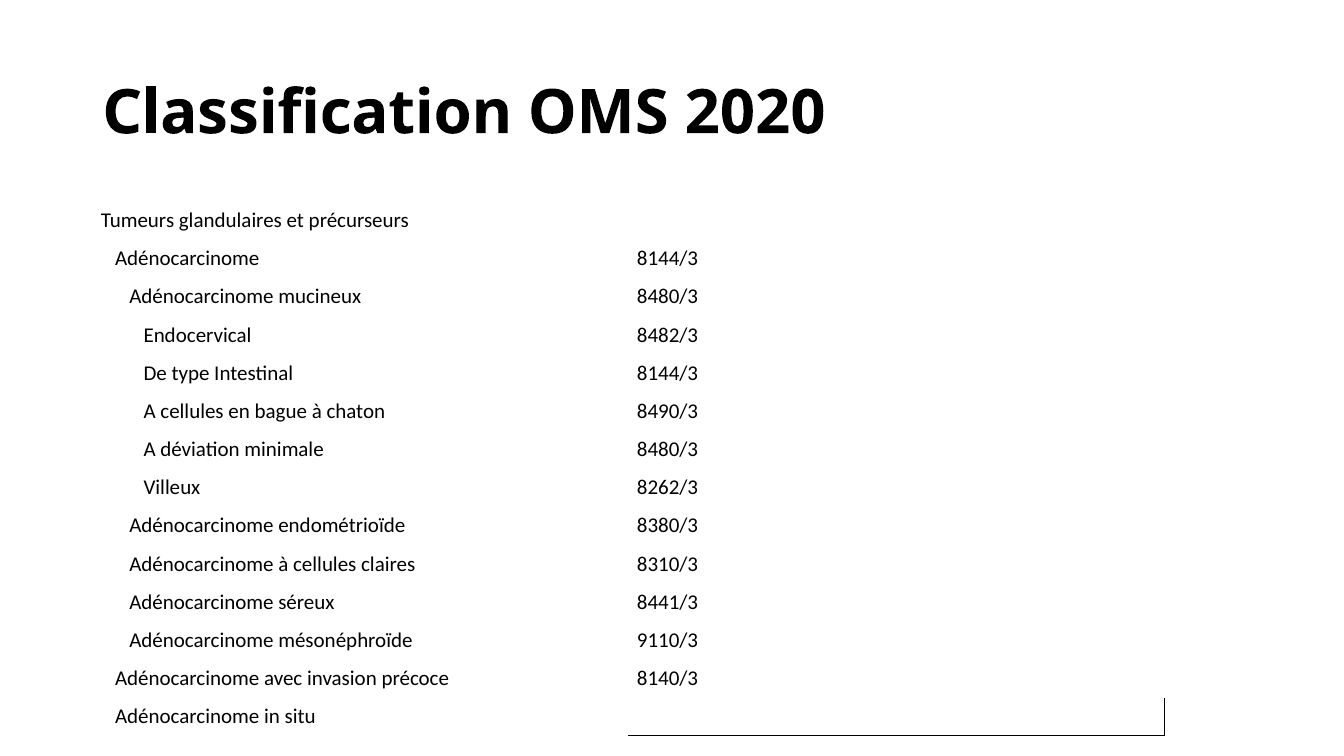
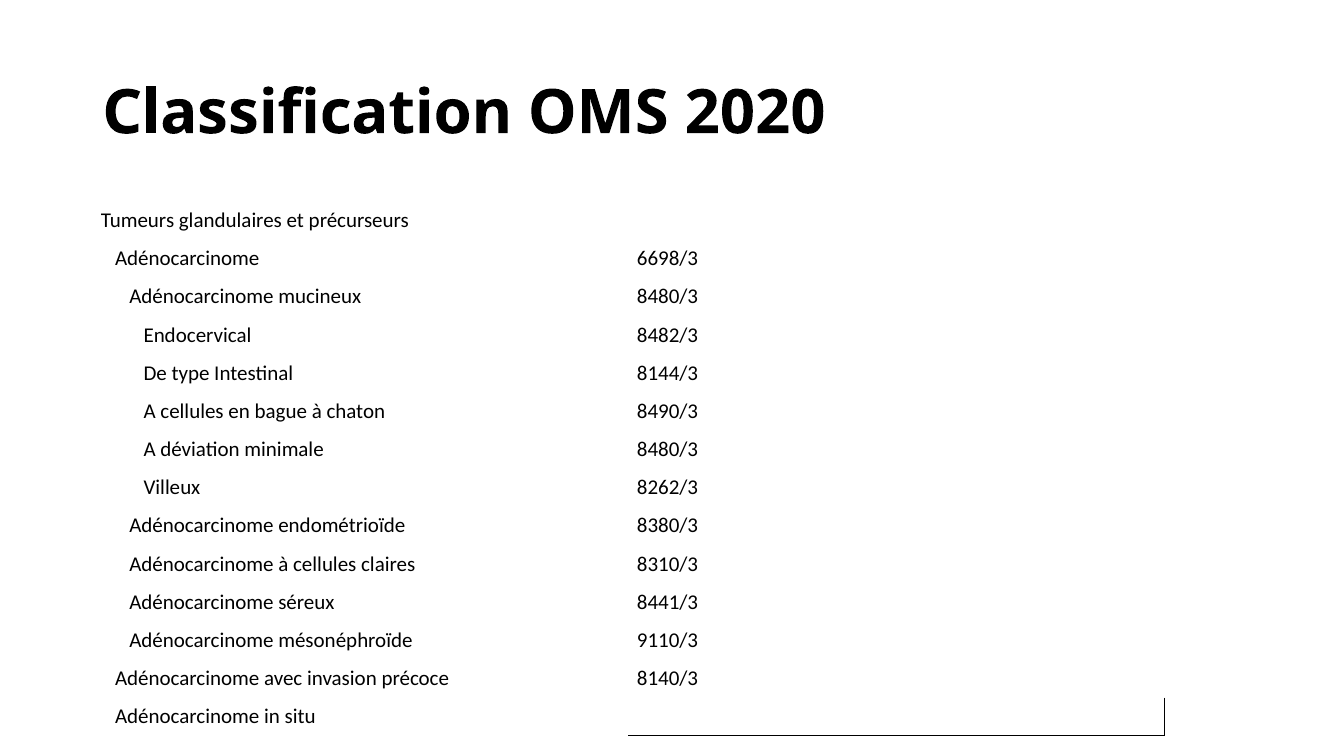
Adénocarcinome 8144/3: 8144/3 -> 6698/3 (668, 259)
